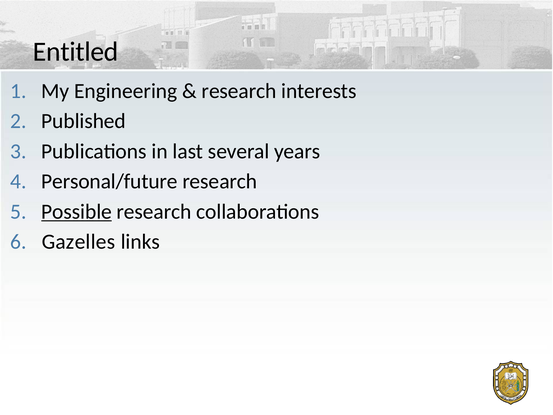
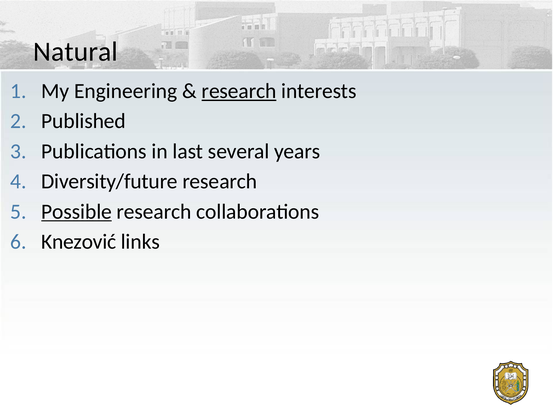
Entitled: Entitled -> Natural (76, 52)
research underline: none -> present (239, 91)
Personal/future: Personal/future -> Diversity/future (109, 181)
Gazelles: Gazelles -> Knezović (79, 242)
